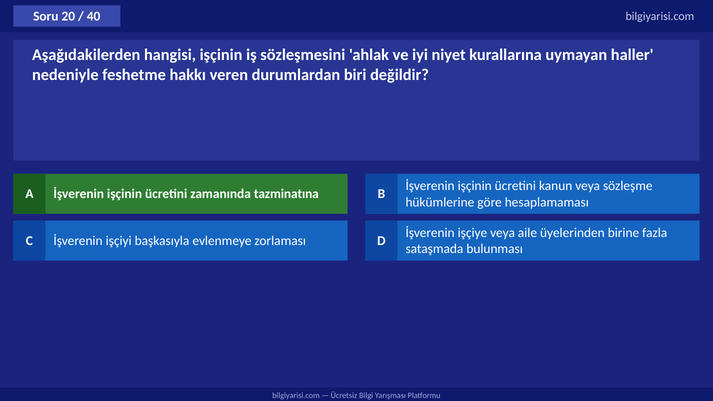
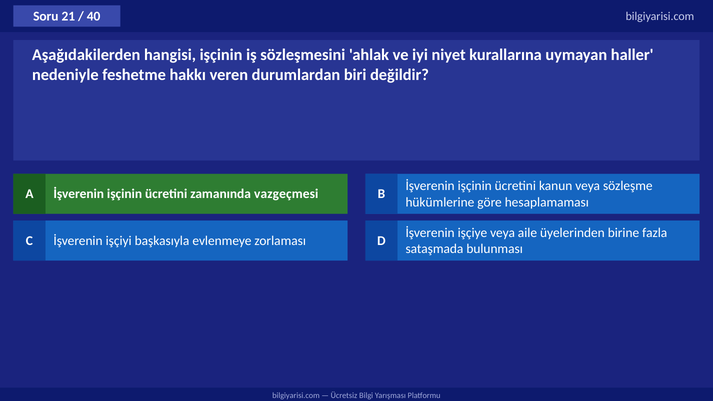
20: 20 -> 21 (68, 16)
tazminatına: tazminatına -> vazgeçmesi (286, 194)
